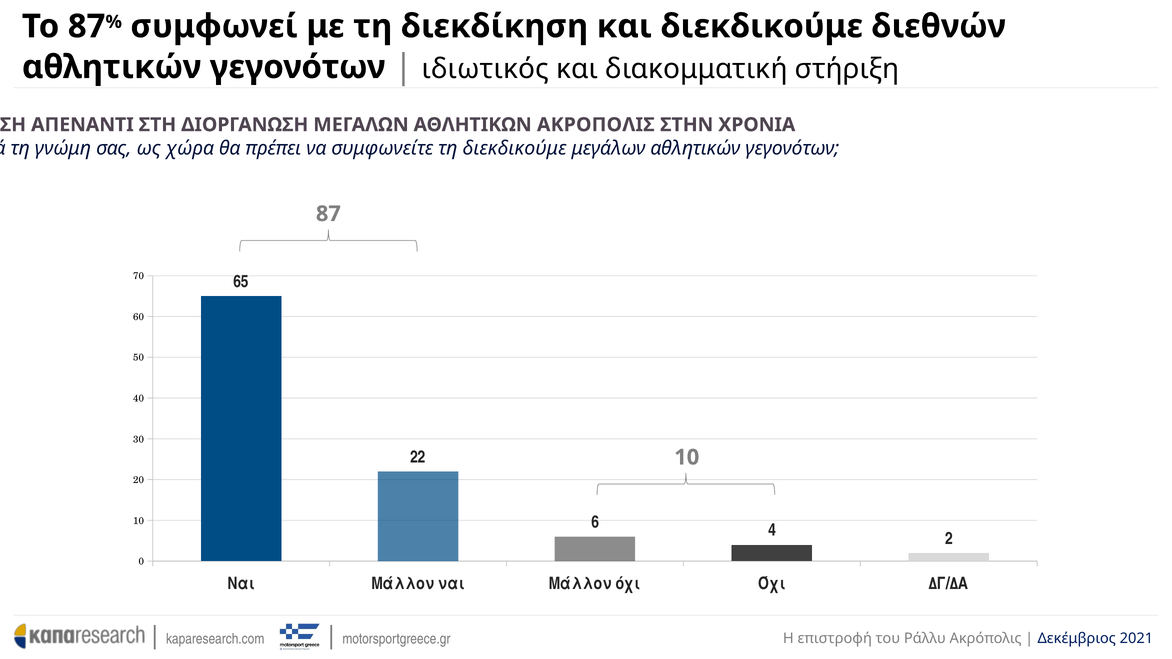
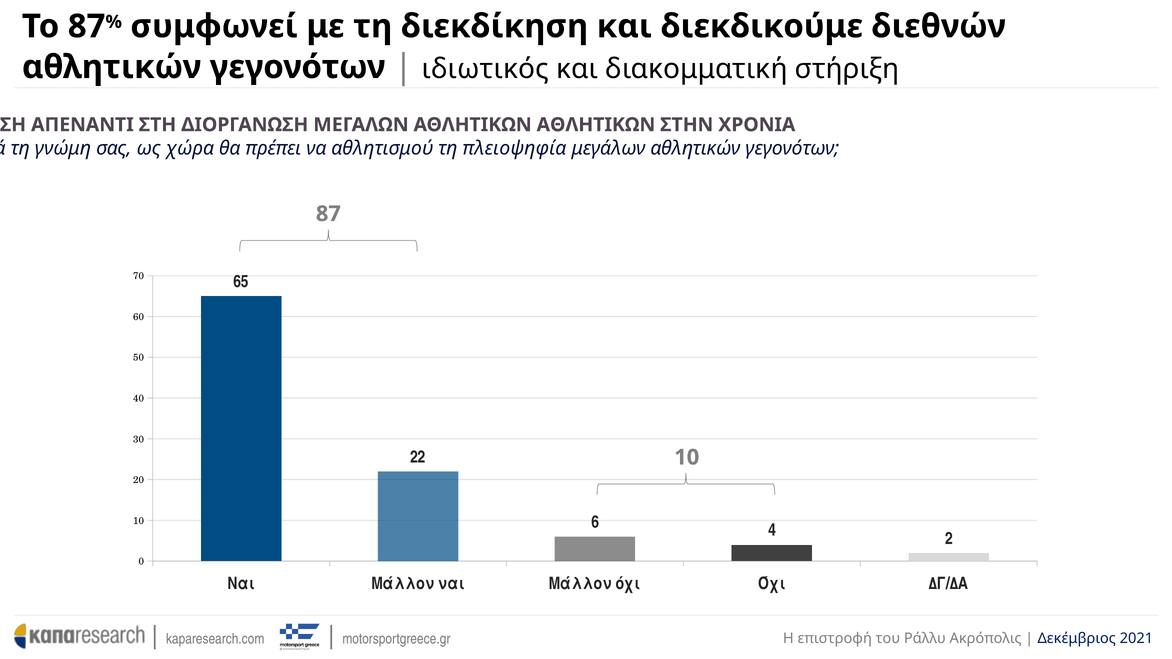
ΑΘΛΗΤΙΚΩΝ ΑΚΡΟΠΟΛΙΣ: ΑΚΡΟΠΟΛΙΣ -> ΑΘΛΗΤΙΚΩΝ (596, 125)
συμφωνείτε: συμφωνείτε -> αθλητισμού (382, 148)
τη διεκδικούμε: διεκδικούμε -> πλειοψηφία (514, 148)
